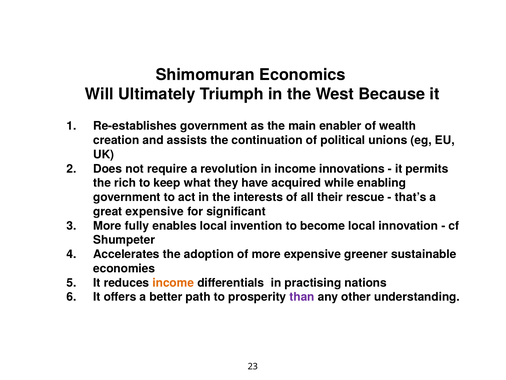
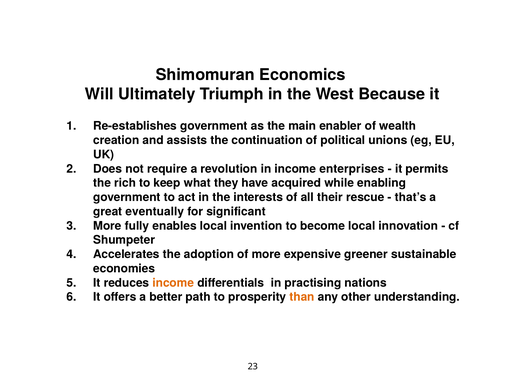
innovations: innovations -> enterprises (352, 169)
great expensive: expensive -> eventually (155, 211)
than colour: purple -> orange (302, 297)
